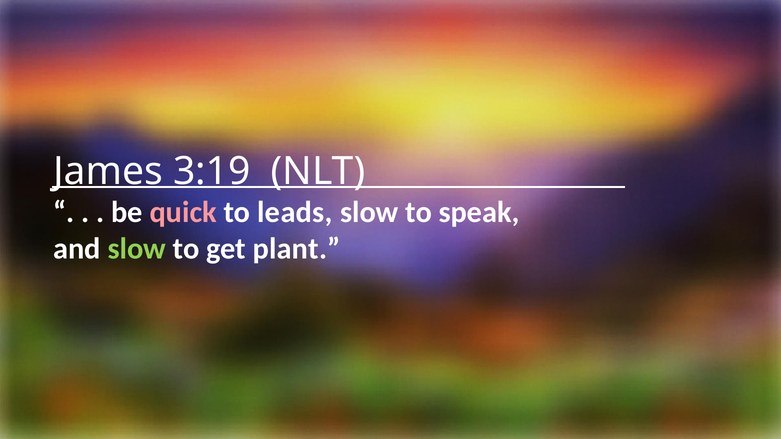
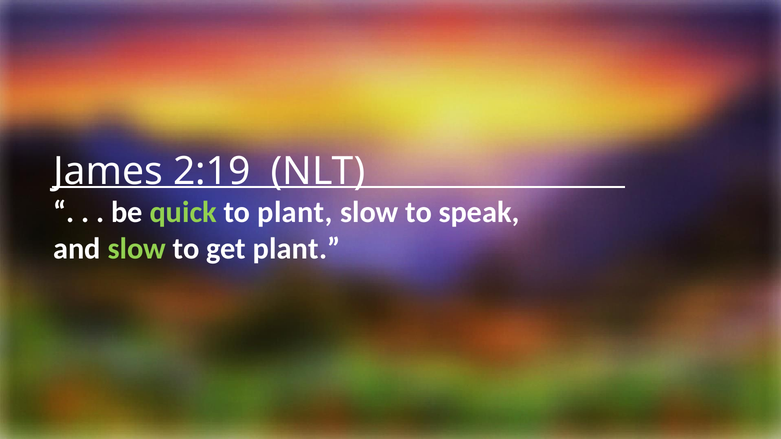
3:19: 3:19 -> 2:19 (212, 172)
quick colour: pink -> light green (183, 213)
to leads: leads -> plant (295, 213)
